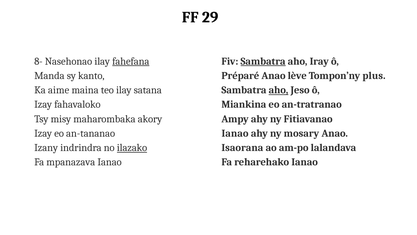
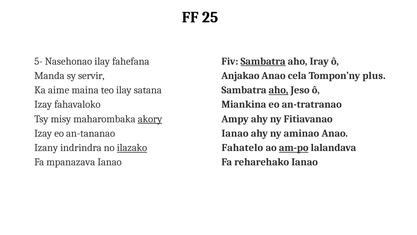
29: 29 -> 25 (210, 17)
8-: 8- -> 5- (38, 61)
fahefana underline: present -> none (131, 61)
kanto: kanto -> servir (91, 76)
Préparé: Préparé -> Anjakao (240, 76)
lève: lève -> cela (297, 76)
akory underline: none -> present (150, 119)
mosary: mosary -> aminao (301, 133)
Isaorana: Isaorana -> Fahatelo (242, 147)
am-po underline: none -> present (294, 147)
